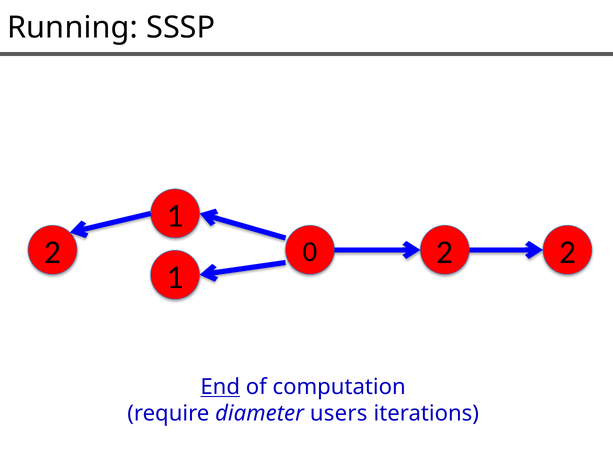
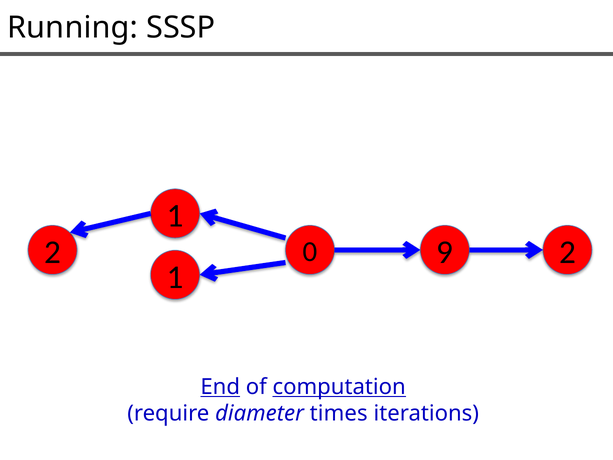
2: 2 -> 9 (445, 252)
computation underline: none -> present (339, 387)
users: users -> times (339, 413)
